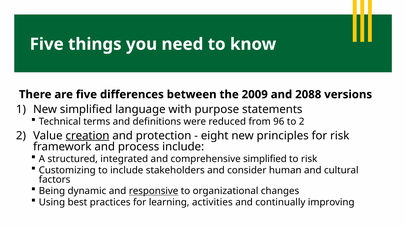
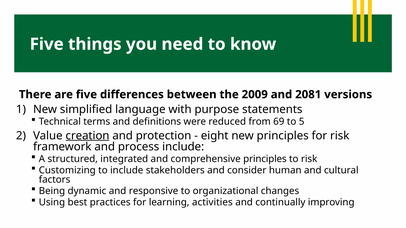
2088: 2088 -> 2081 (308, 95)
96: 96 -> 69 (279, 122)
to 2: 2 -> 5 (302, 122)
comprehensive simplified: simplified -> principles (265, 159)
responsive underline: present -> none (154, 191)
